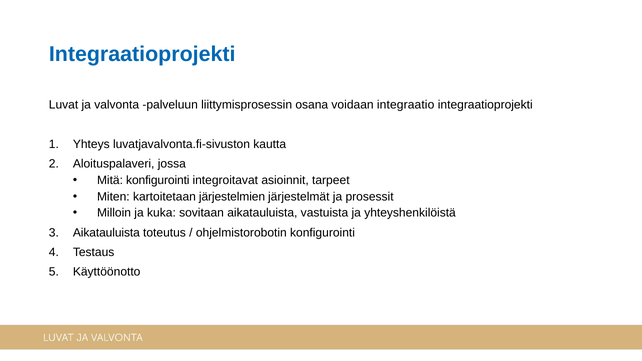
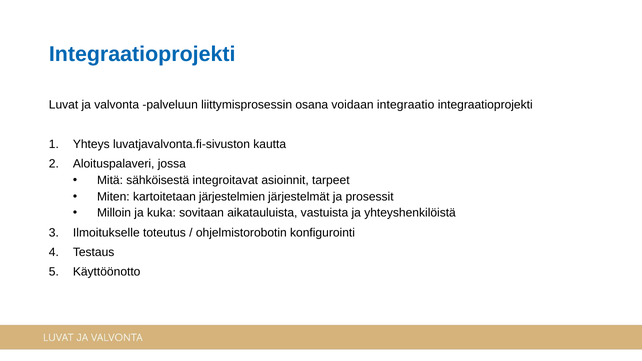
Mitä konfigurointi: konfigurointi -> sähköisestä (158, 180)
Aikatauluista: Aikatauluista -> Ilmoitukselle (106, 233)
